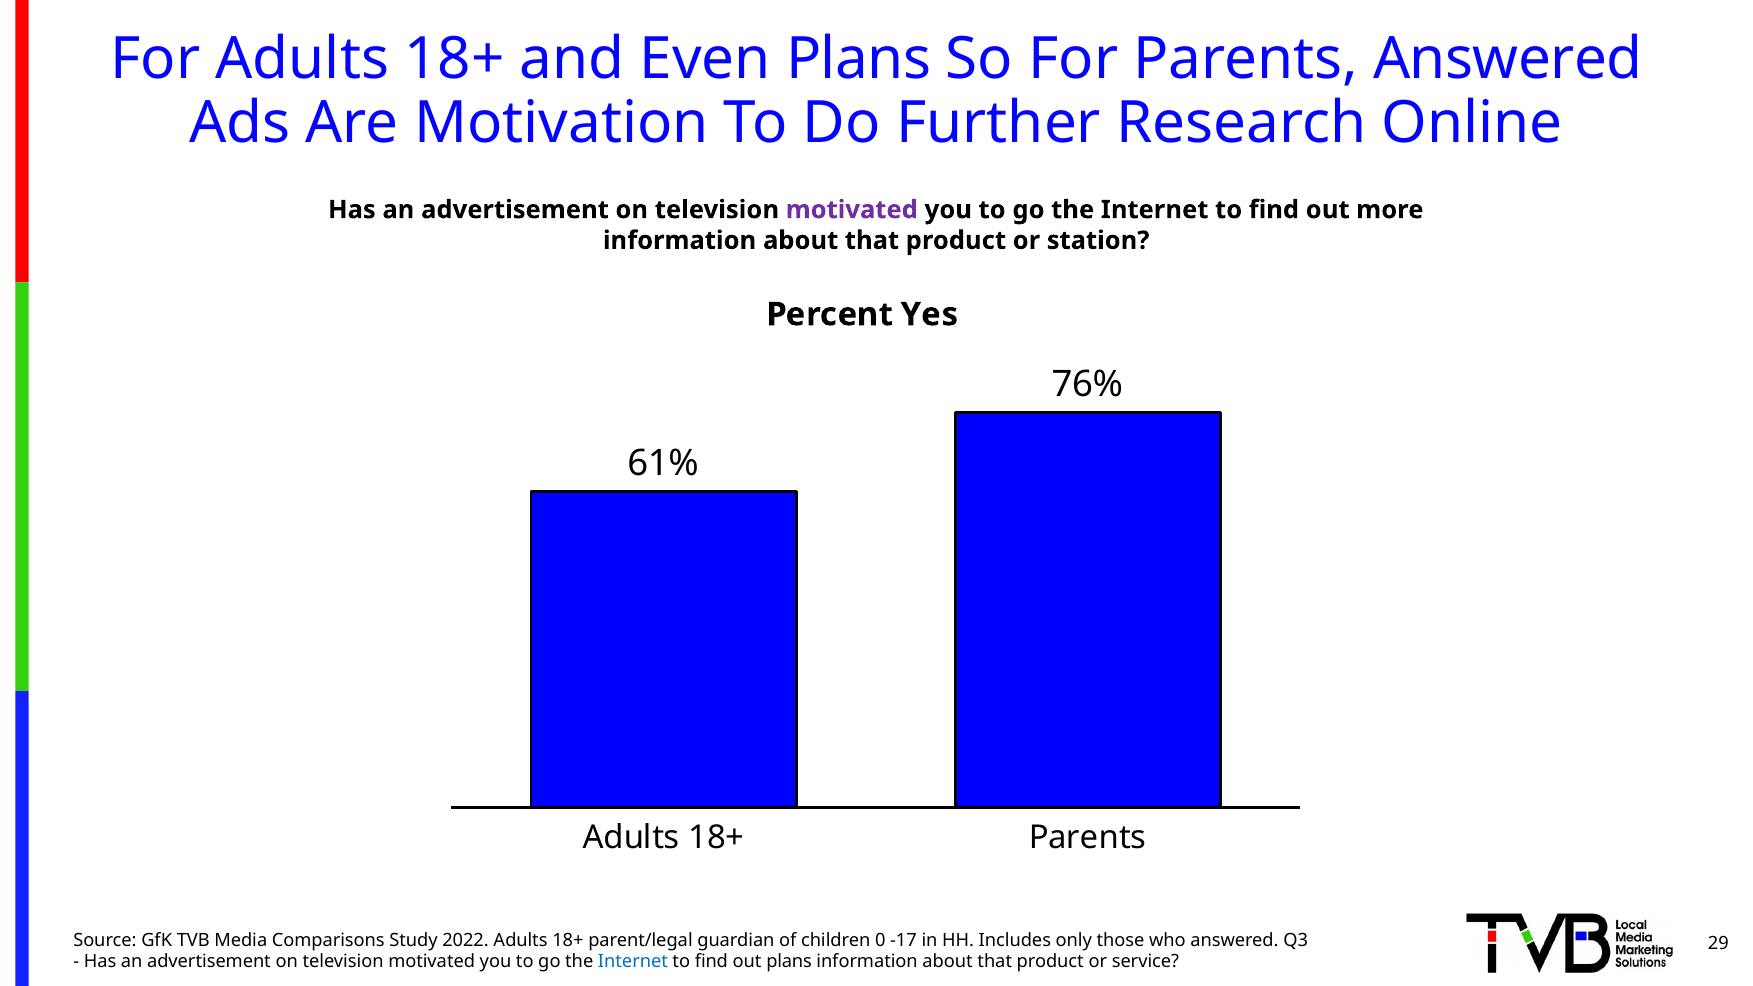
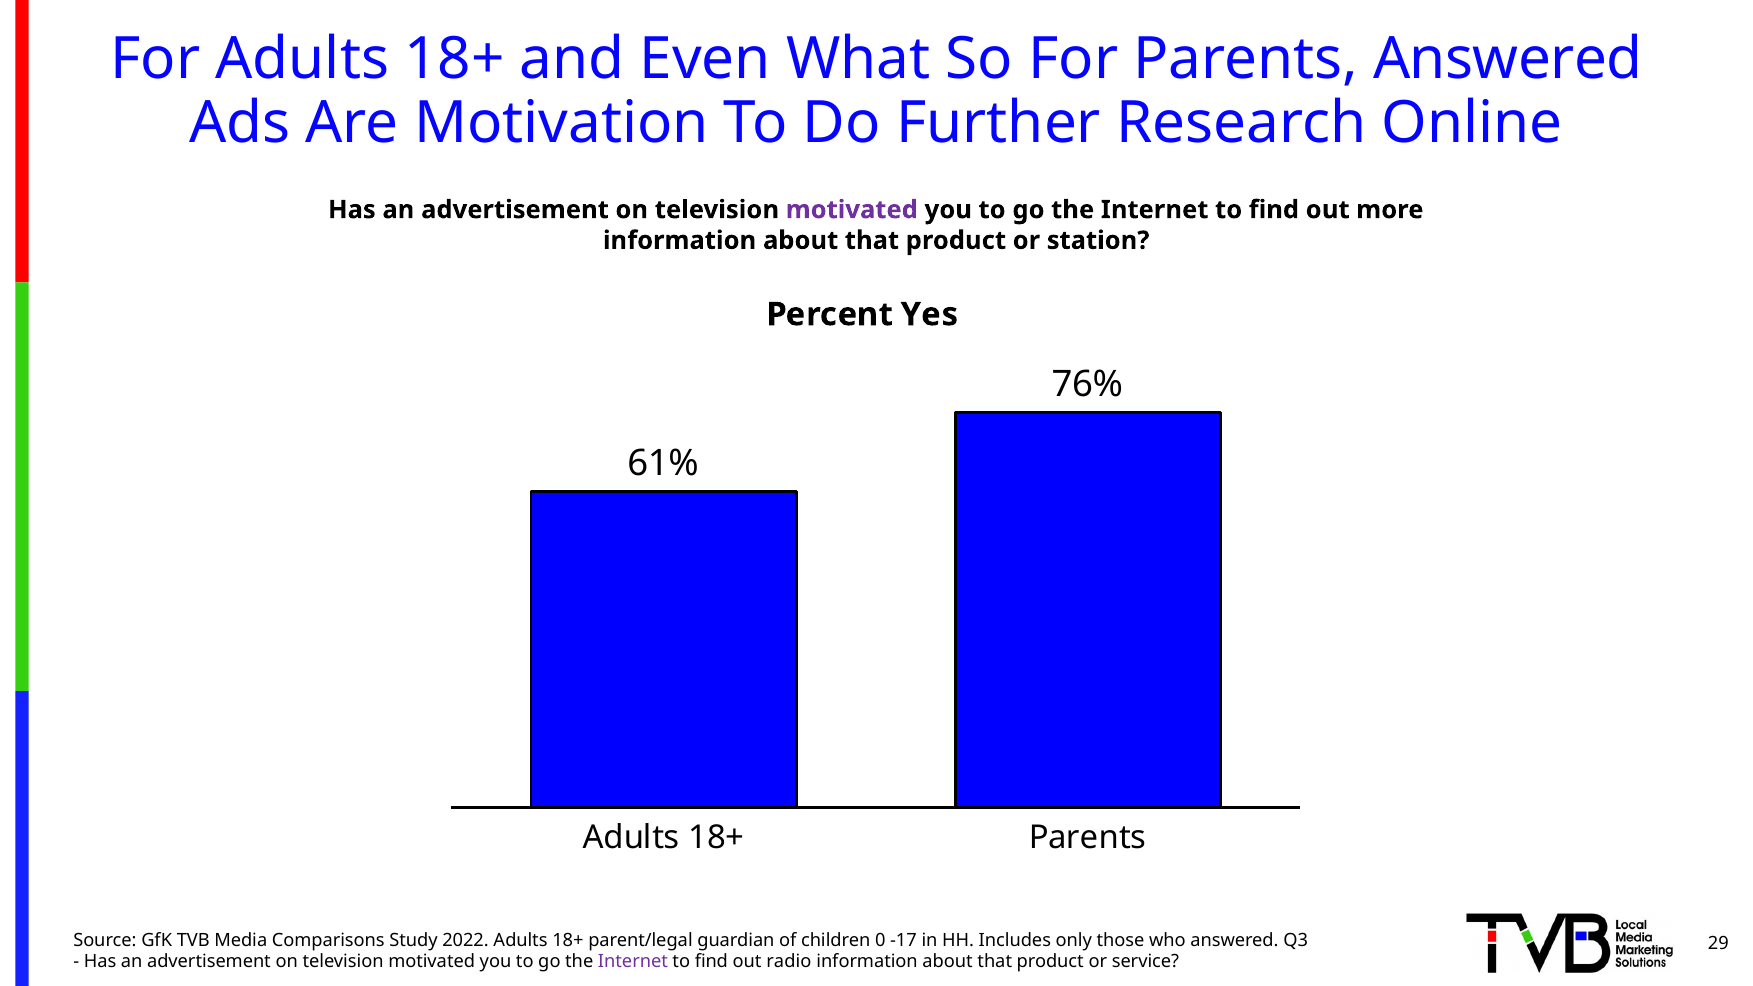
Even Plans: Plans -> What (858, 60)
Internet colour: blue -> purple (633, 962)
out plans: plans -> radio (789, 962)
